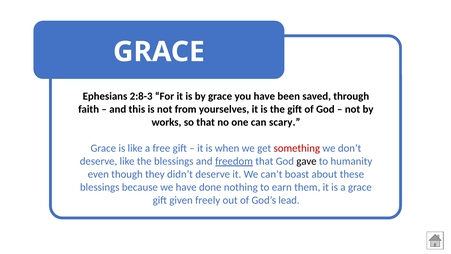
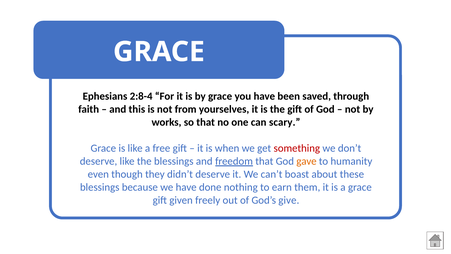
2:8-3: 2:8-3 -> 2:8-4 (141, 96)
gave colour: black -> orange (306, 161)
lead: lead -> give (289, 200)
